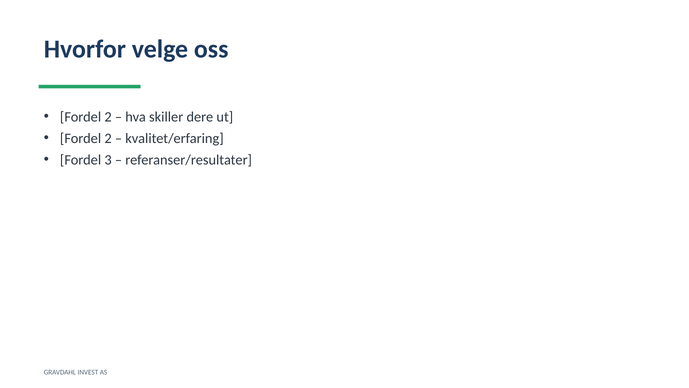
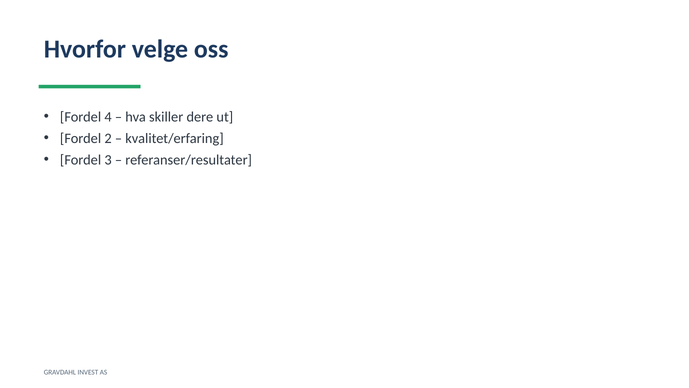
2: 2 -> 4 (108, 117)
